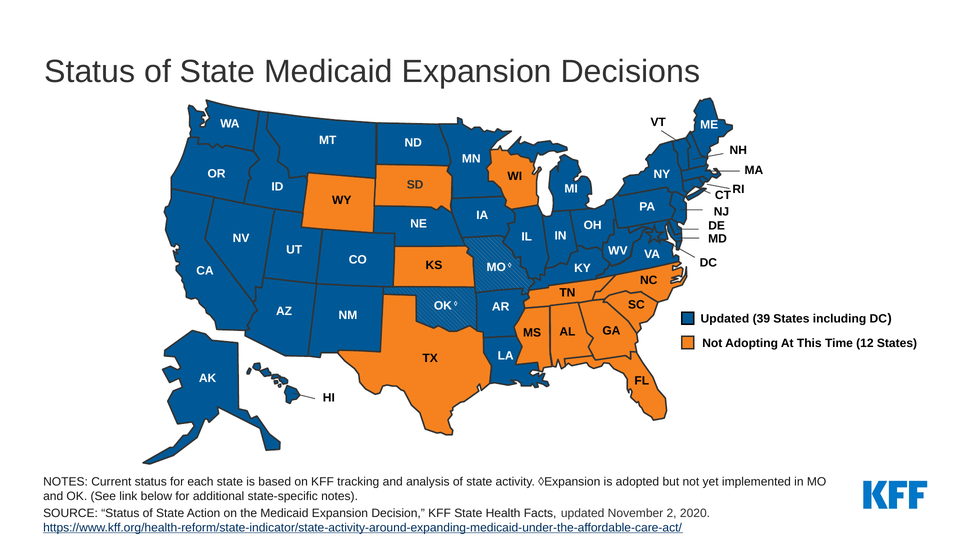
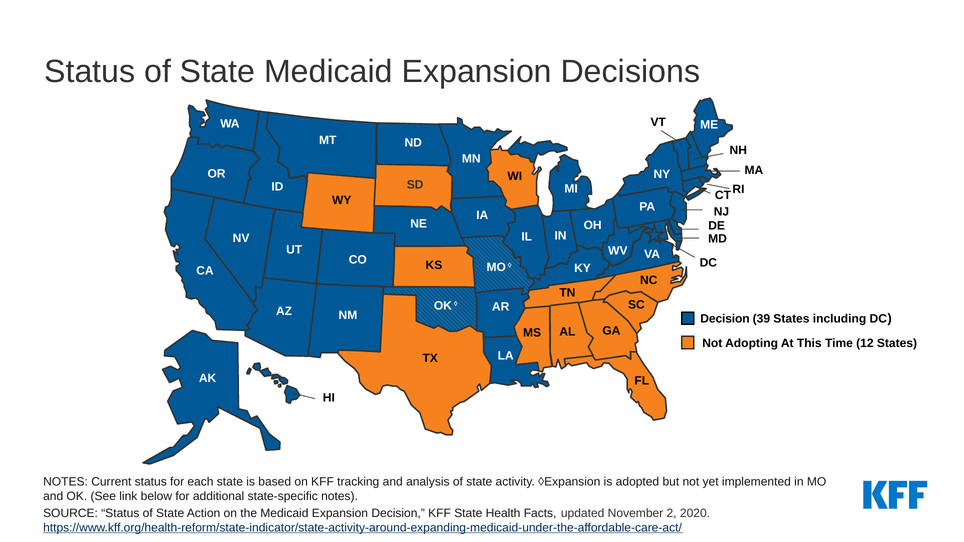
Updated: Updated -> Decision (725, 319)
